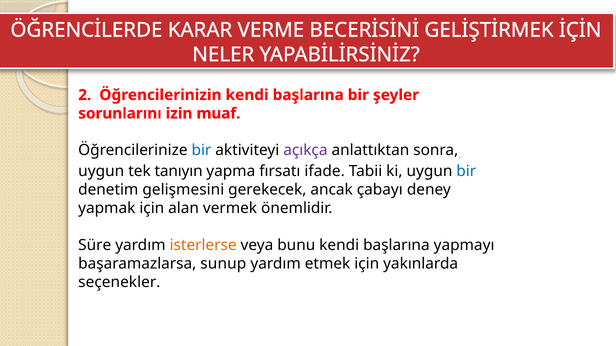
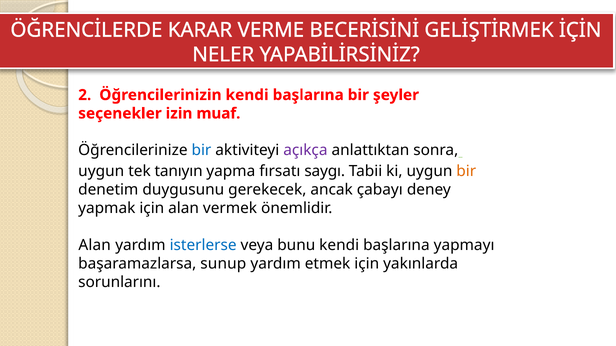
sorunlarını: sorunlarını -> seçenekler (120, 114)
ifade: ifade -> saygı (325, 172)
bir colour: blue -> orange (466, 172)
gelişmesini: gelişmesini -> duygusunu (183, 190)
Süre: Süre -> Alan (95, 245)
isterlerse colour: orange -> blue (203, 245)
seçenekler: seçenekler -> sorunlarını (119, 282)
